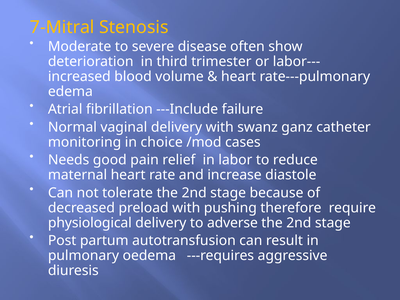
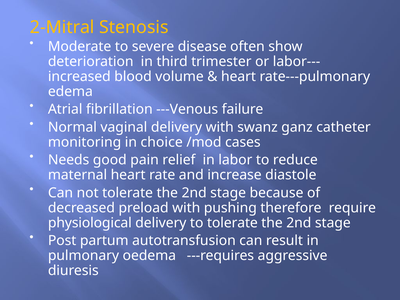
7-Mitral: 7-Mitral -> 2-Mitral (62, 27)
---Include: ---Include -> ---Venous (187, 109)
to adverse: adverse -> tolerate (232, 223)
